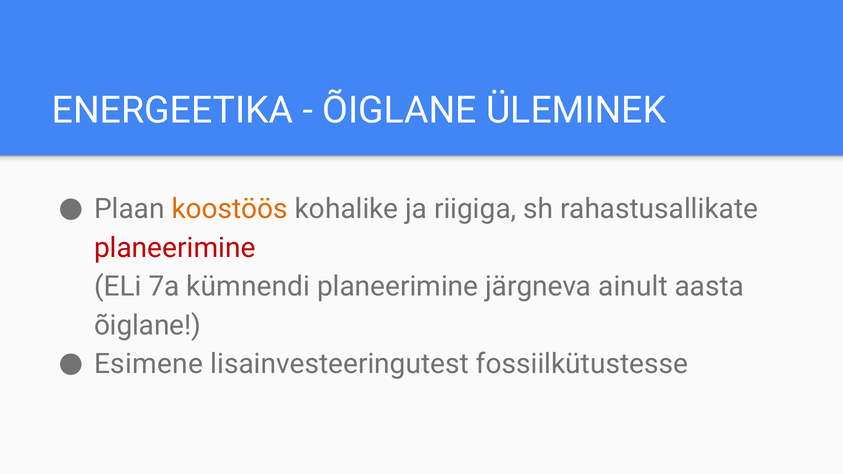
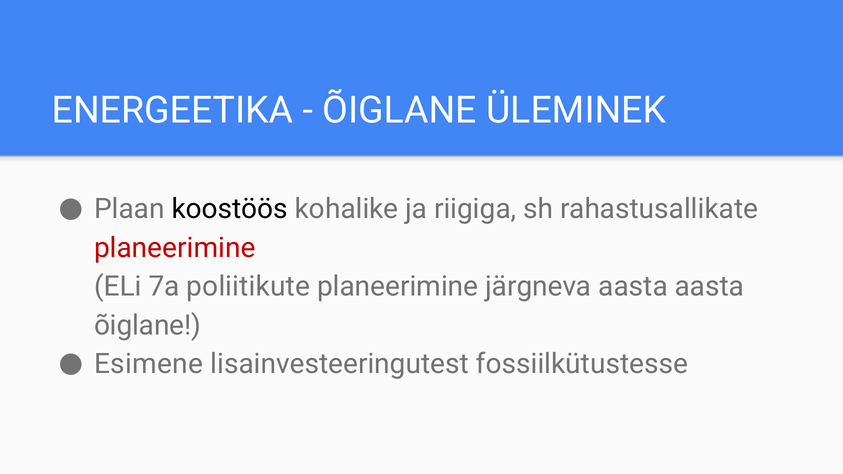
koostöös colour: orange -> black (230, 209)
kümnendi: kümnendi -> poliitikute (248, 287)
järgneva ainult: ainult -> aasta (633, 287)
